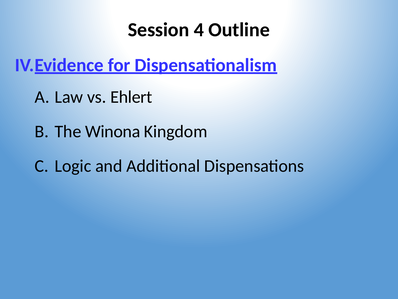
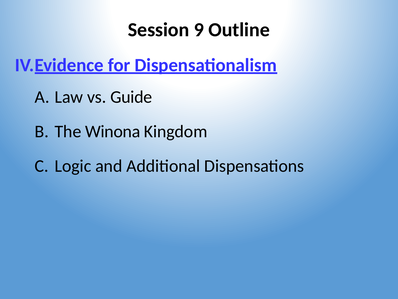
4: 4 -> 9 (199, 30)
Ehlert: Ehlert -> Guide (131, 97)
